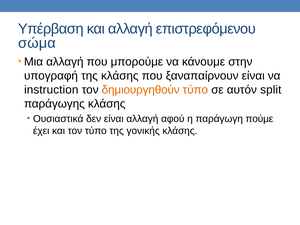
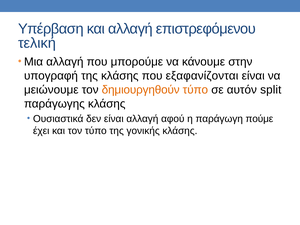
σώμα: σώμα -> τελική (37, 43)
ξαναπαίρνουν: ξαναπαίρνουν -> εξαφανίζονται (202, 76)
instruction: instruction -> μειώνουμε (51, 90)
